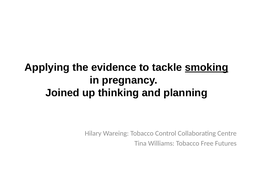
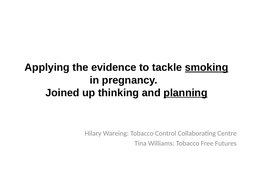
planning underline: none -> present (186, 93)
